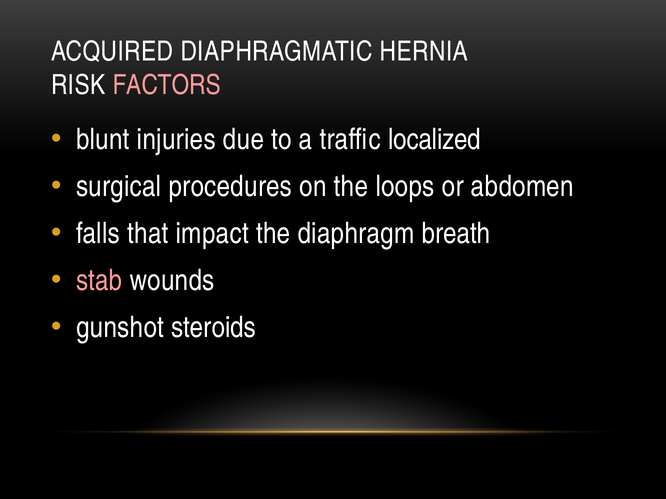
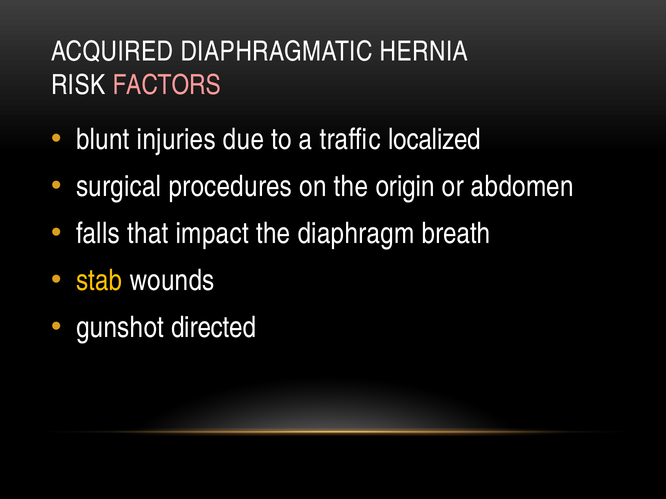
loops: loops -> origin (405, 187)
stab colour: pink -> yellow (99, 281)
steroids: steroids -> directed (214, 328)
